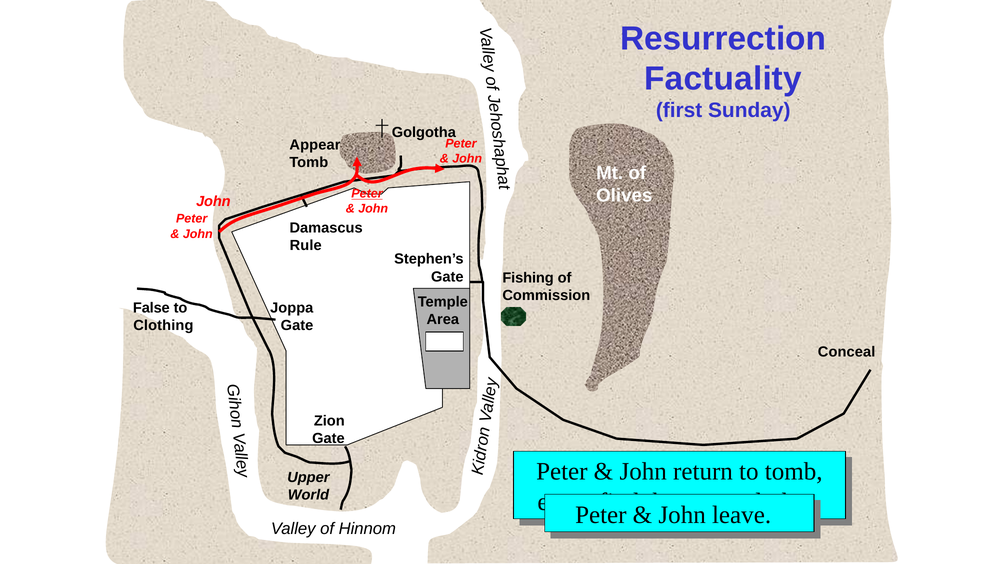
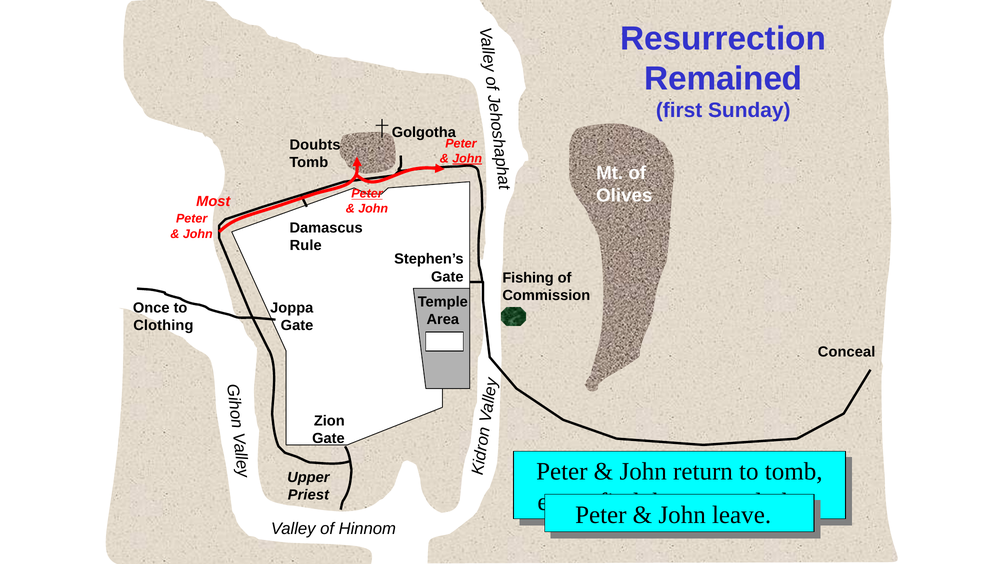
Factuality: Factuality -> Remained (723, 79)
Appear: Appear -> Doubts (315, 145)
John underline: none -> present (467, 159)
John: John -> Most (213, 201)
False: False -> Once (151, 308)
World: World -> Priest (308, 494)
